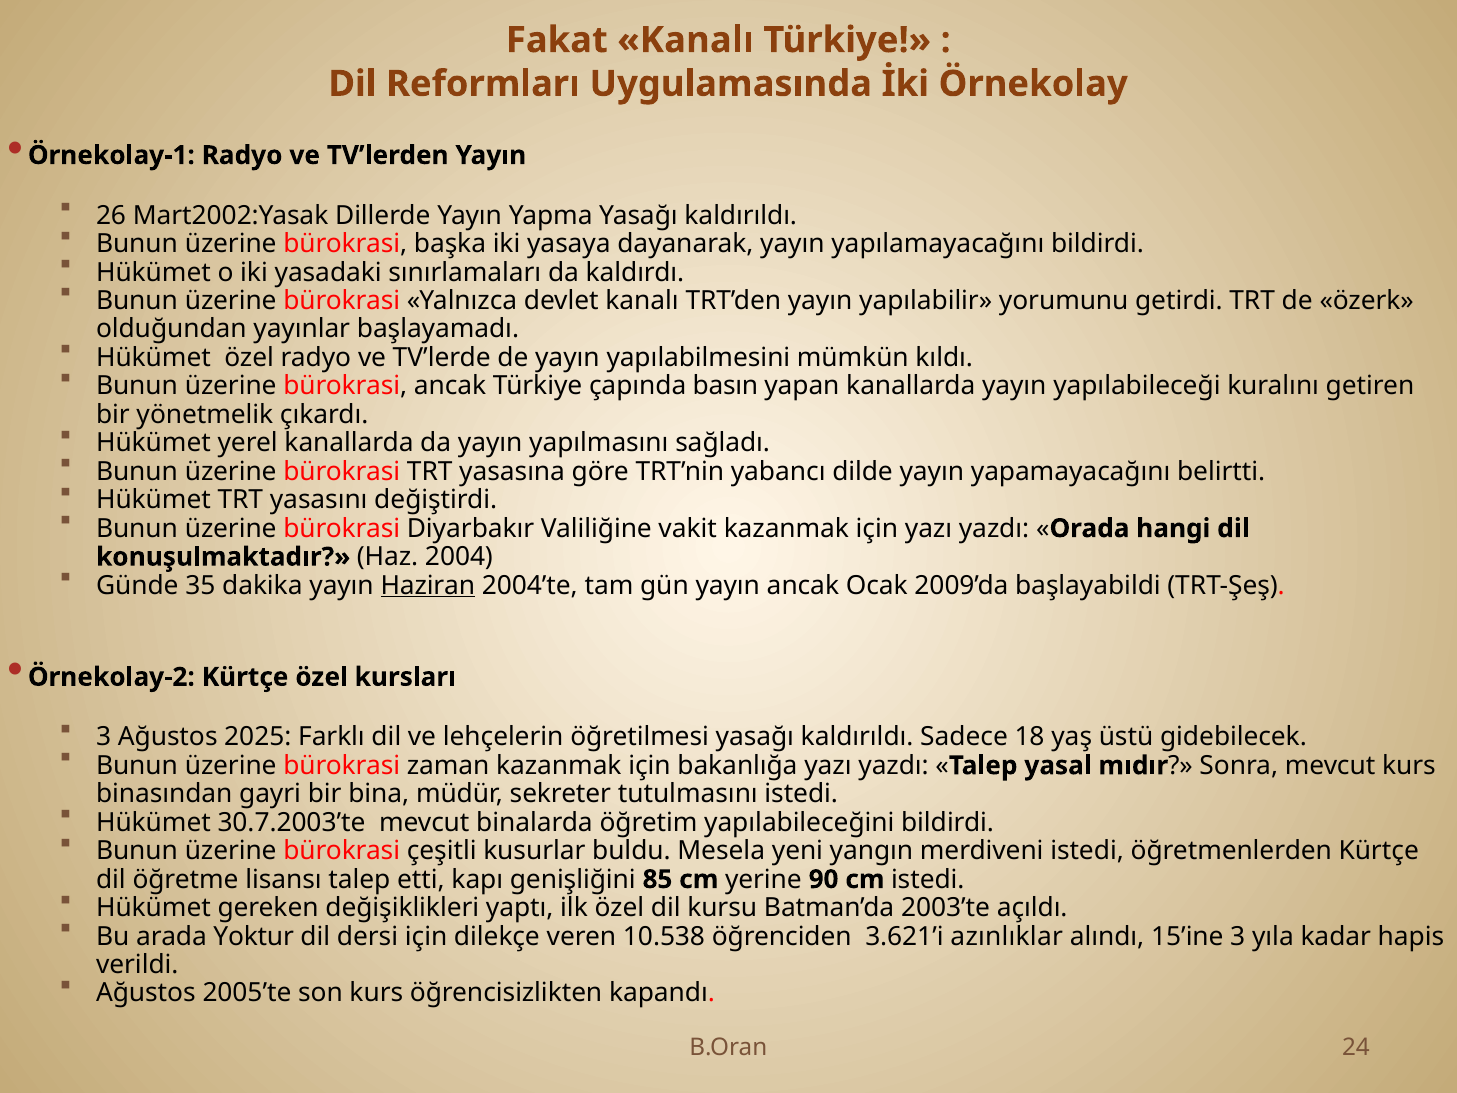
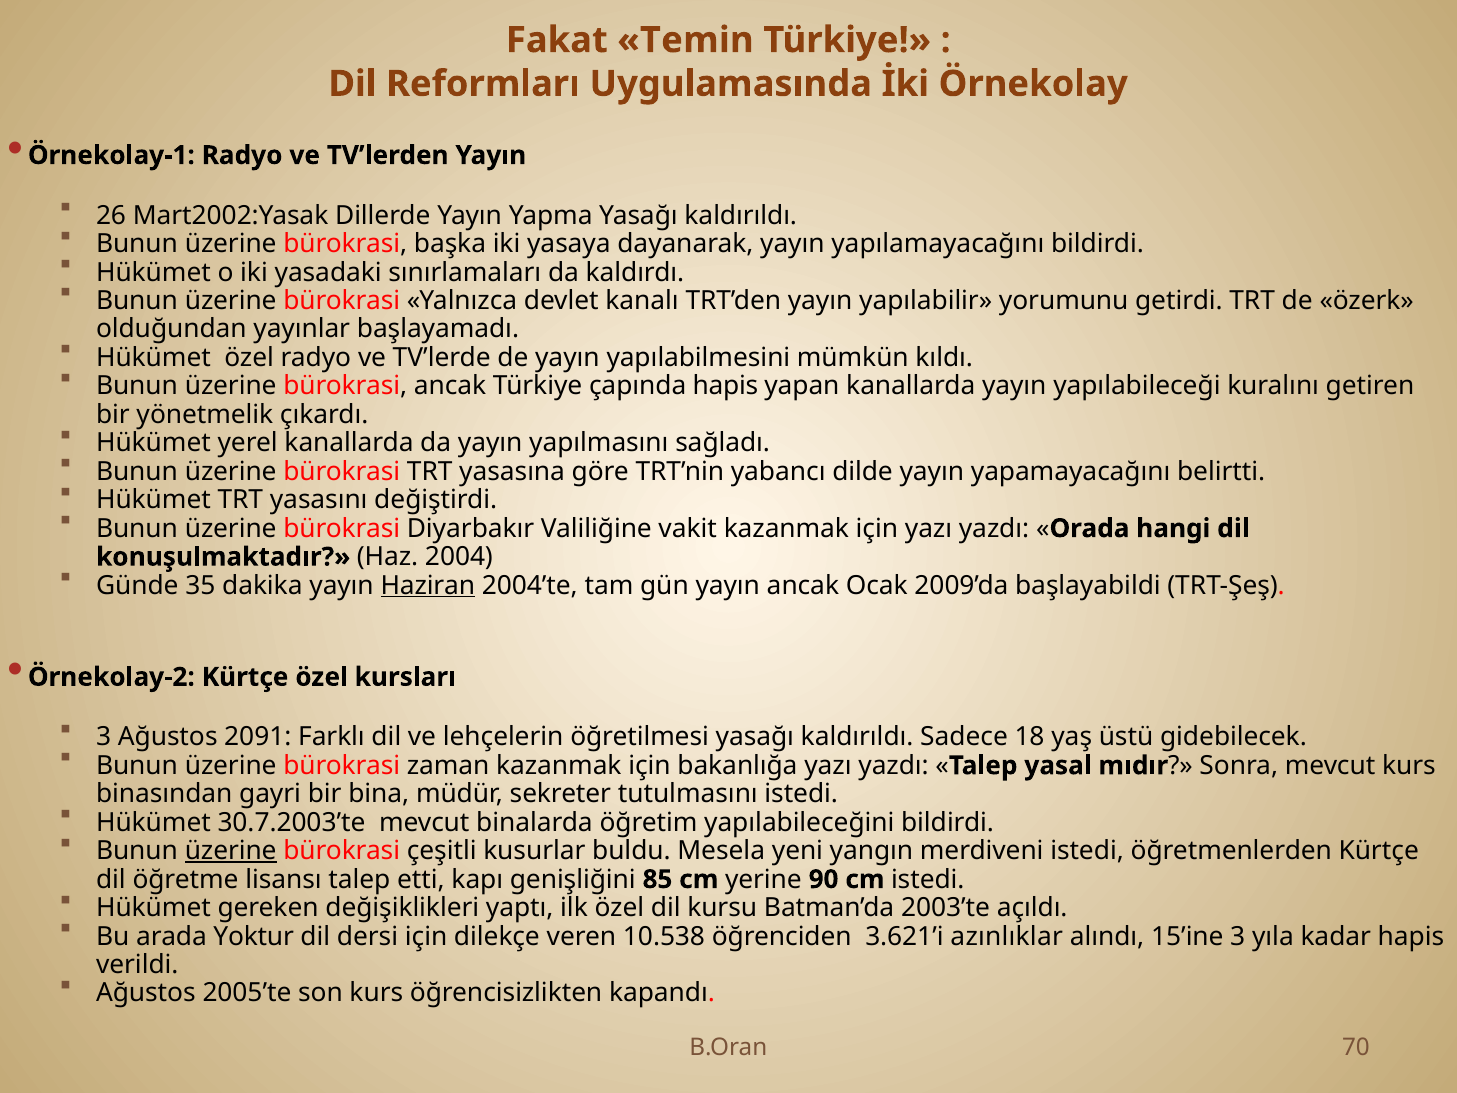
Fakat Kanalı: Kanalı -> Temin (685, 40)
çapında basın: basın -> hapis (725, 386)
2025: 2025 -> 2091 (258, 737)
üzerine underline: none -> present (231, 851)
24: 24 -> 70 (1356, 1047)
